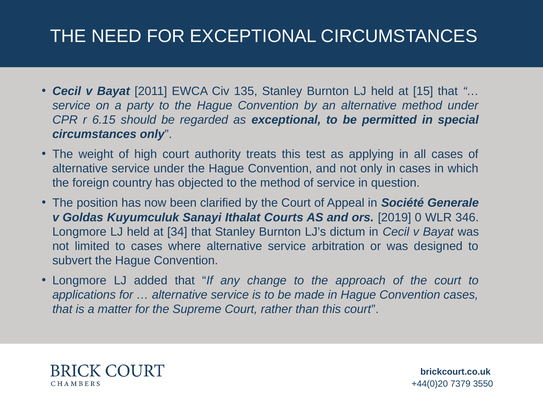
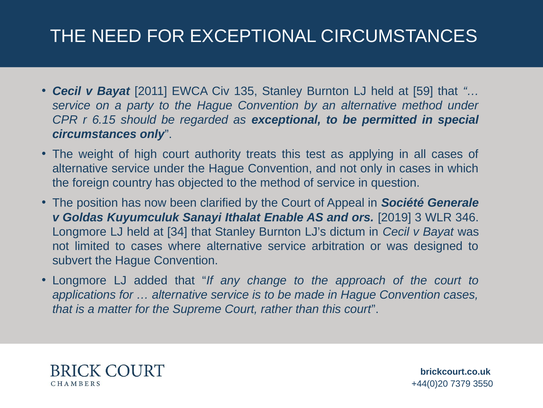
15: 15 -> 59 (423, 91)
Courts: Courts -> Enable (284, 217)
0: 0 -> 3 (418, 217)
